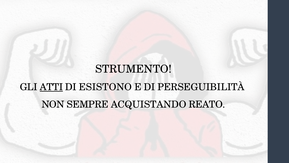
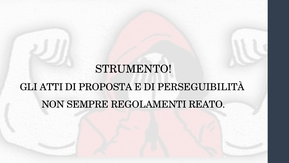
ATTI underline: present -> none (51, 87)
ESISTONO: ESISTONO -> PROPOSTA (105, 87)
ACQUISTANDO: ACQUISTANDO -> REGOLAMENTI (149, 104)
